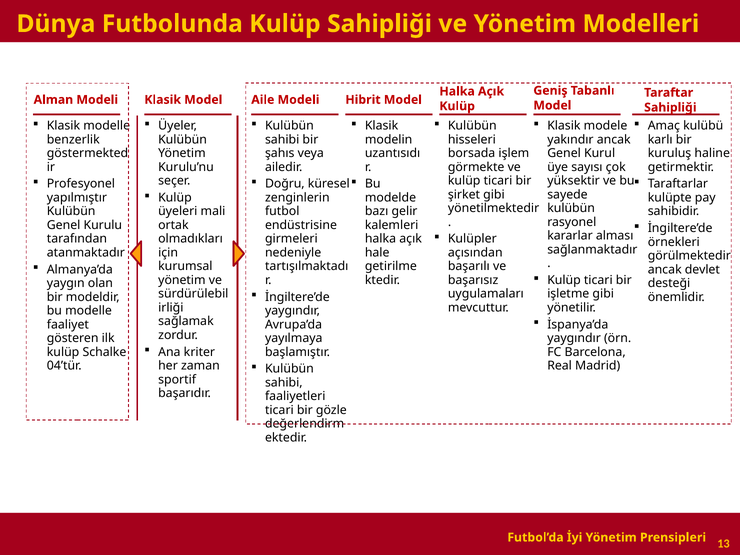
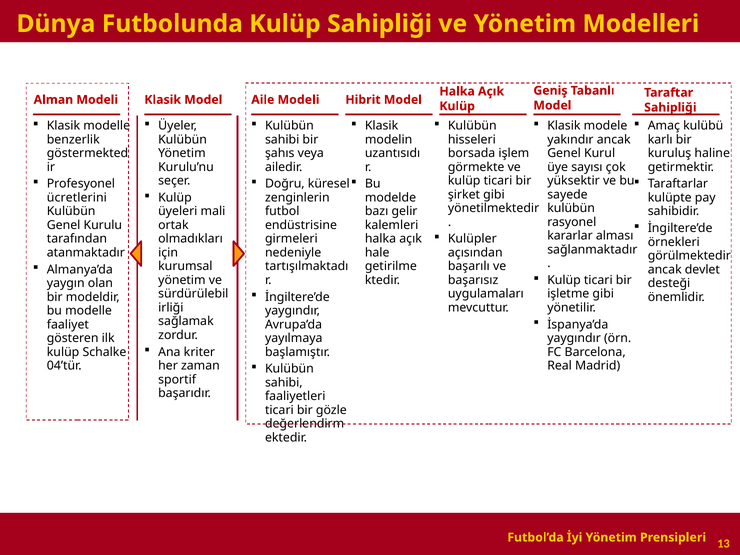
yapılmıştır: yapılmıştır -> ücretlerini (77, 198)
